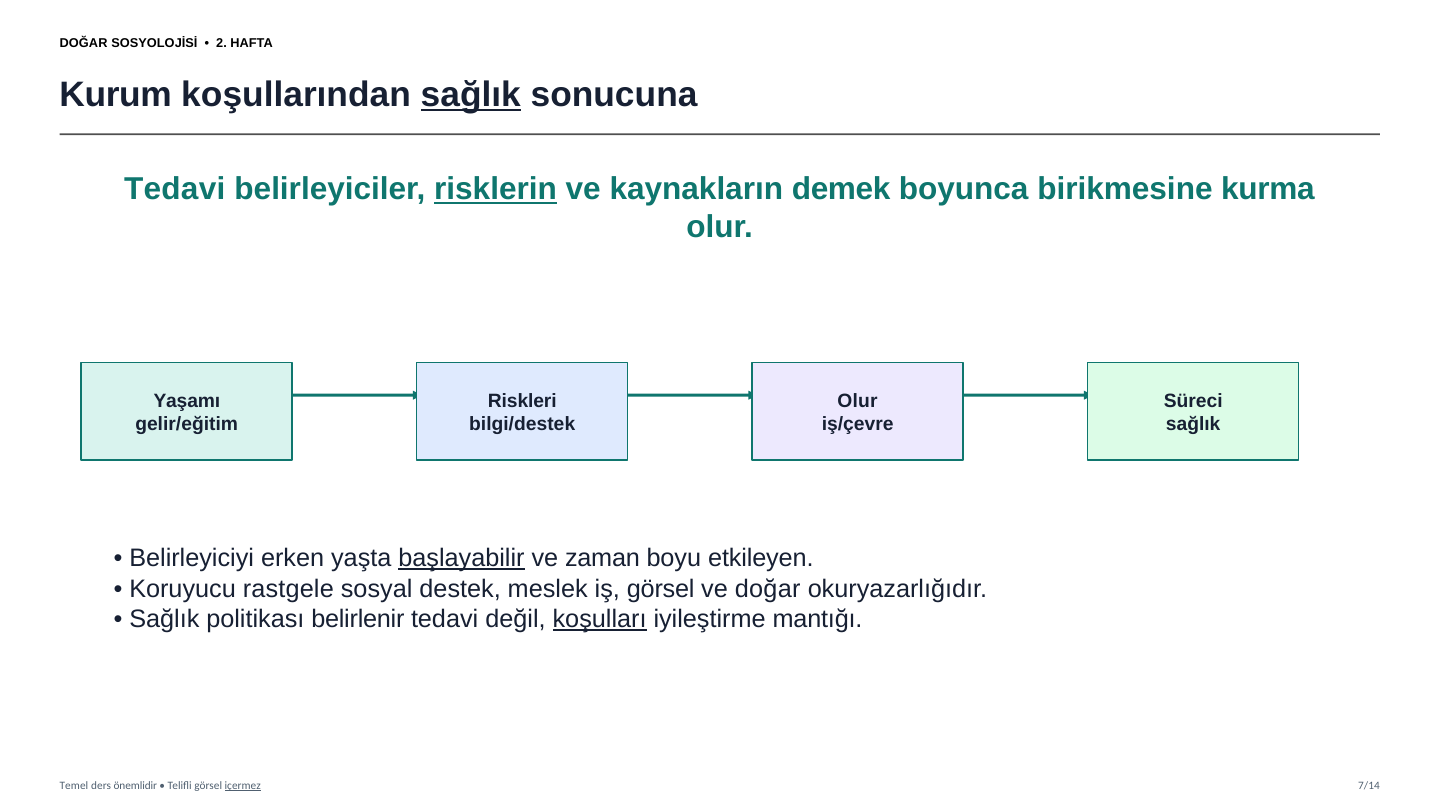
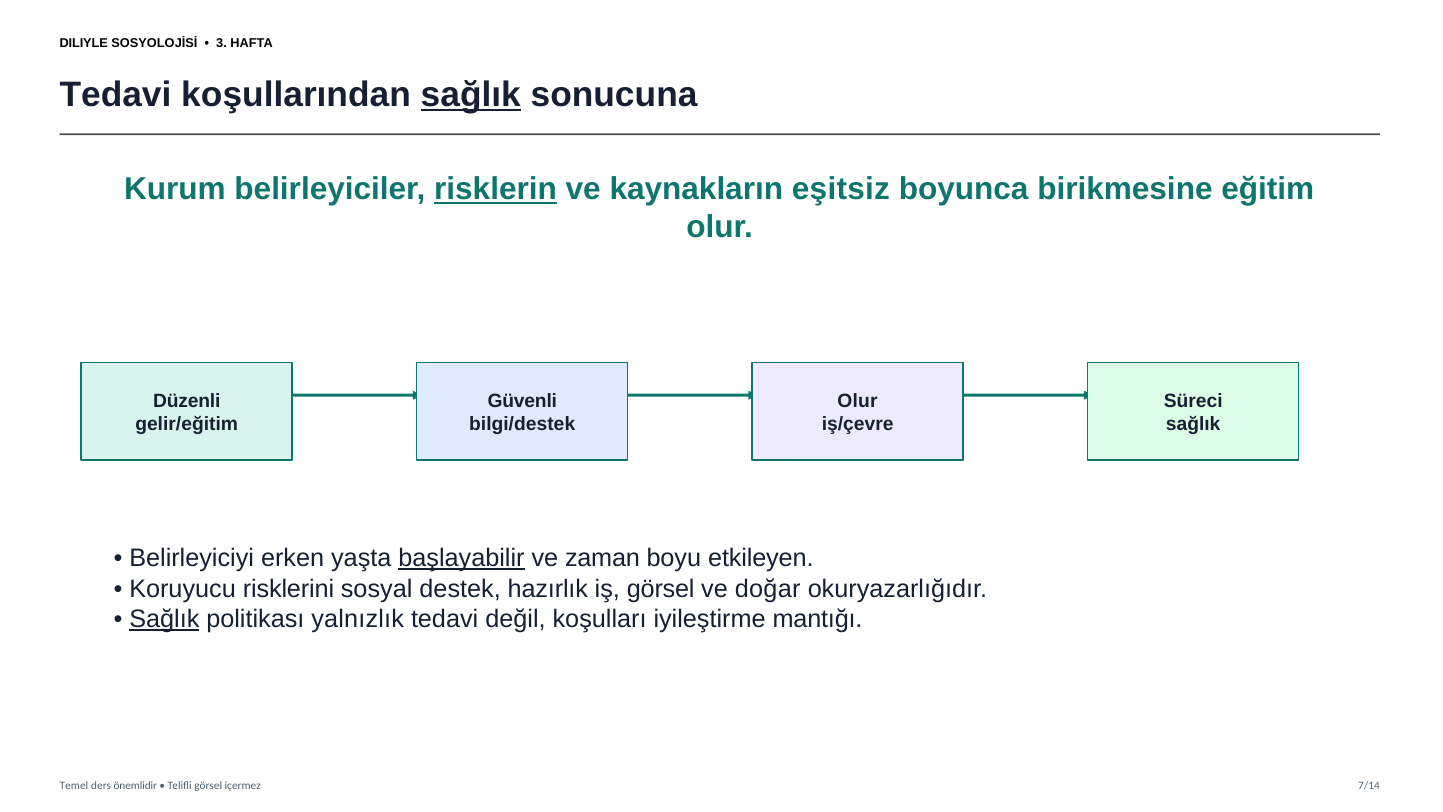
DOĞAR: DOĞAR -> DILIYLE (84, 43)
2: 2 -> 3 (222, 43)
Kurum: Kurum -> Tedavi (115, 95)
Tedavi: Tedavi -> Kurum (175, 189)
demek: demek -> eşitsiz (841, 189)
kurma: kurma -> eğitim (1268, 189)
Yaşamı: Yaşamı -> Düzenli (187, 401)
Riskleri: Riskleri -> Güvenli (522, 401)
rastgele: rastgele -> risklerini (288, 588)
meslek: meslek -> hazırlık (548, 588)
Sağlık underline: none -> present (164, 619)
belirlenir: belirlenir -> yalnızlık (358, 619)
koşulları underline: present -> none (600, 619)
içermez underline: present -> none (243, 785)
